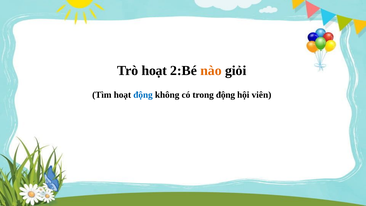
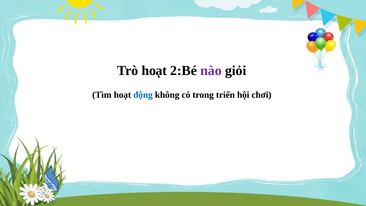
nào colour: orange -> purple (211, 70)
trong động: động -> triển (225, 95)
viên: viên -> chơi (262, 95)
